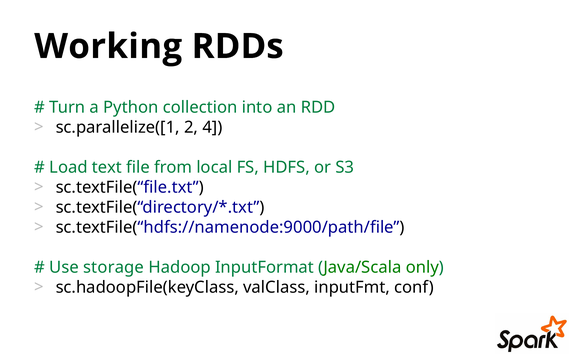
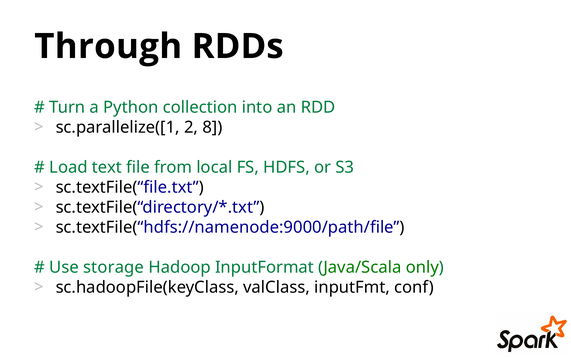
Working: Working -> Through (108, 46)
4: 4 -> 8 (212, 127)
